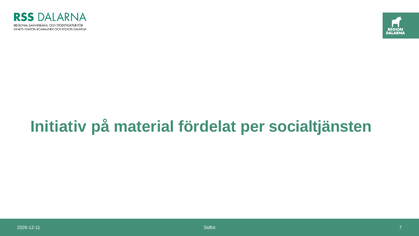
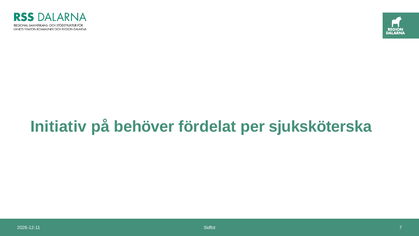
material: material -> behöver (144, 127)
socialtjänsten: socialtjänsten -> sjuksköterska (320, 127)
